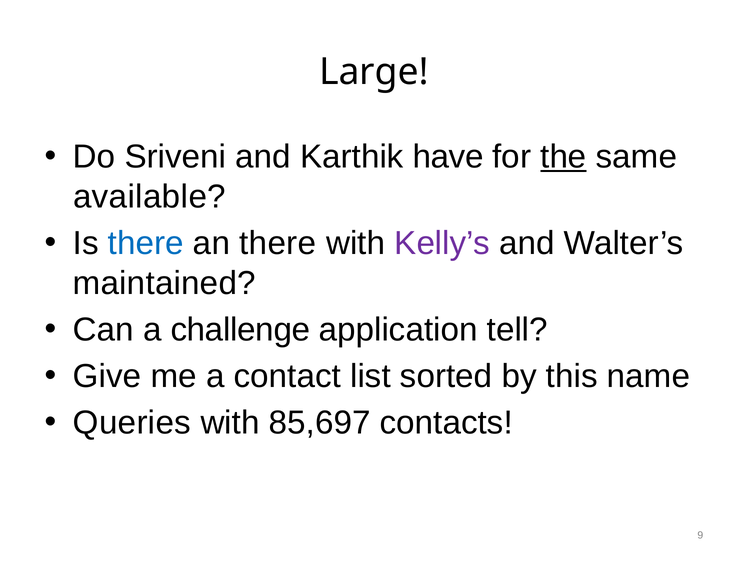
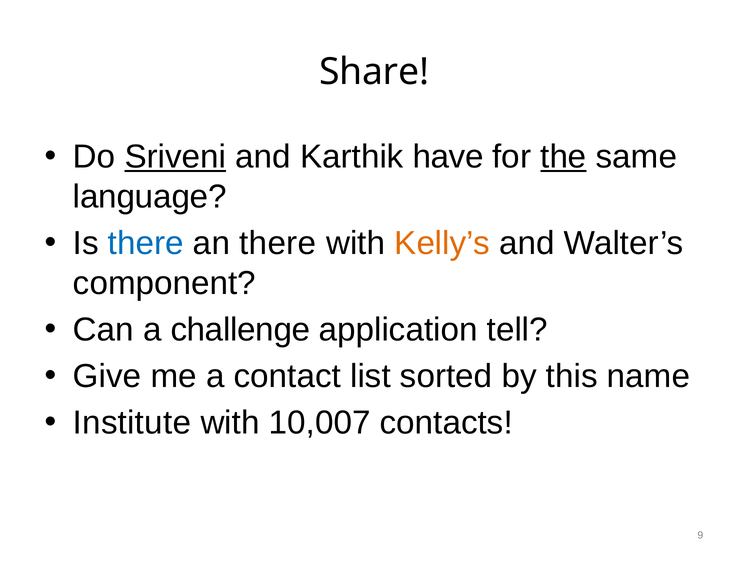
Large: Large -> Share (374, 72)
Sriveni underline: none -> present (175, 157)
available: available -> language (150, 197)
Kelly’s colour: purple -> orange (442, 243)
maintained: maintained -> component (164, 283)
Queries: Queries -> Institute (132, 423)
85,697: 85,697 -> 10,007 (320, 423)
